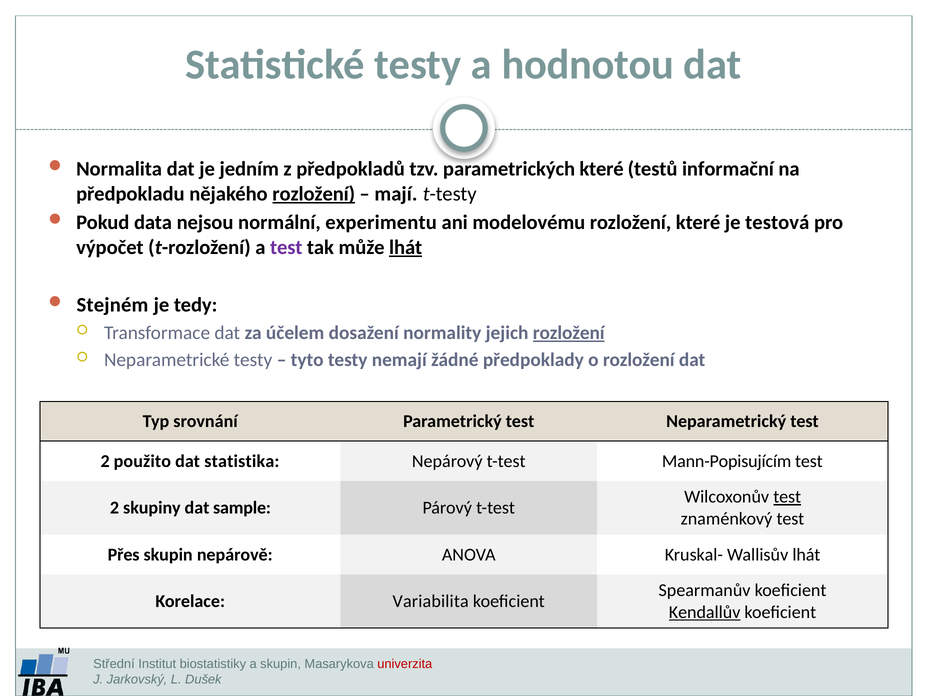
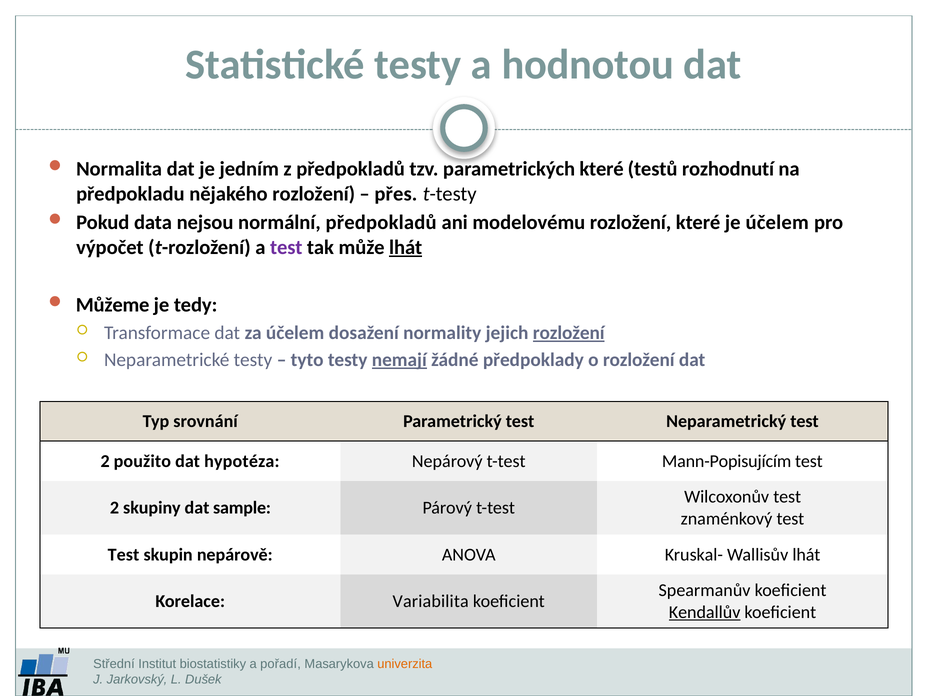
informační: informační -> rozhodnutí (728, 169)
rozložení underline: present -> none (314, 194)
mají: mají -> přes (396, 194)
normální experimentu: experimentu -> předpokladů (381, 223)
je testová: testová -> účelem (777, 223)
Stejném: Stejném -> Můžeme (113, 305)
nemají underline: none -> present (399, 360)
statistika: statistika -> hypotéza (242, 461)
test underline: present -> none (787, 497)
Přes: Přes -> Test (124, 555)
a skupin: skupin -> pořadí (281, 664)
univerzita colour: red -> orange (405, 664)
